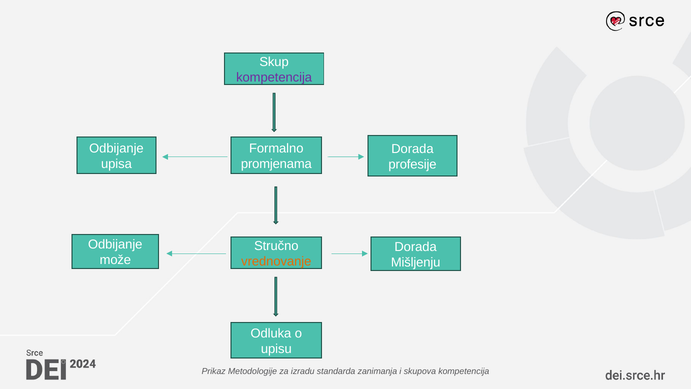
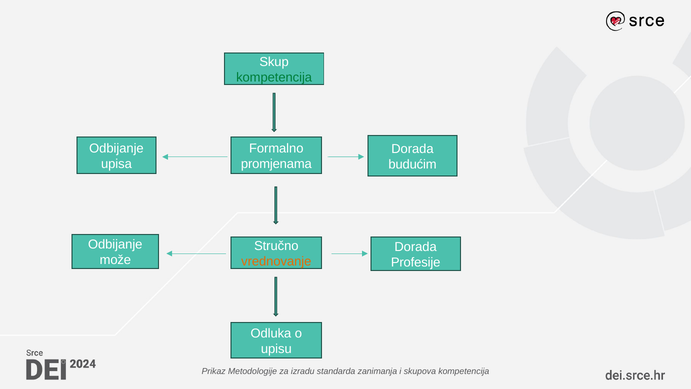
kompetencija colour: purple -> green (274, 77)
profesije: profesije -> budućim (413, 164)
Mišljenju: Mišljenju -> Profesije (416, 262)
